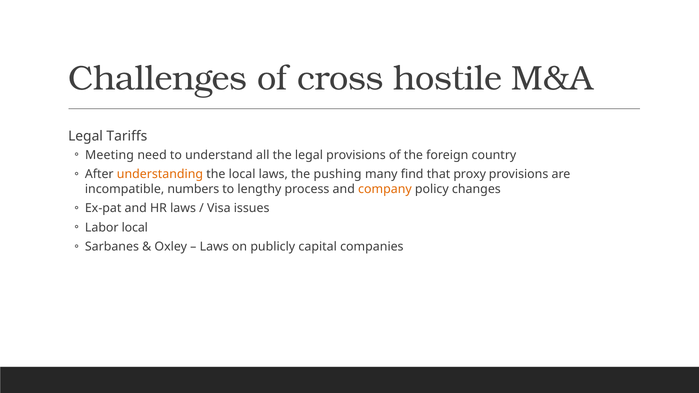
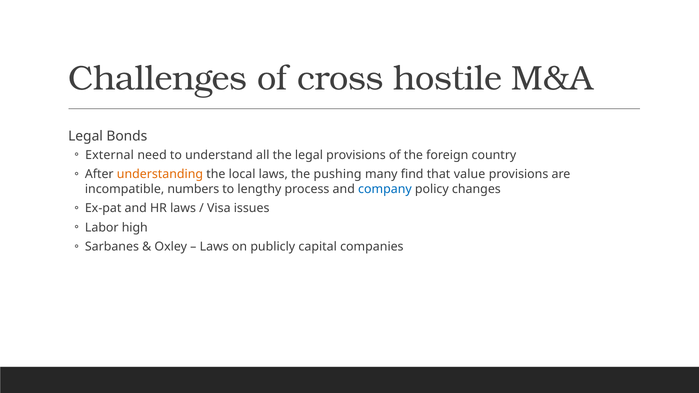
Tariffs: Tariffs -> Bonds (127, 136)
Meeting: Meeting -> External (110, 155)
proxy: proxy -> value (470, 174)
company colour: orange -> blue (385, 189)
Labor local: local -> high (135, 228)
